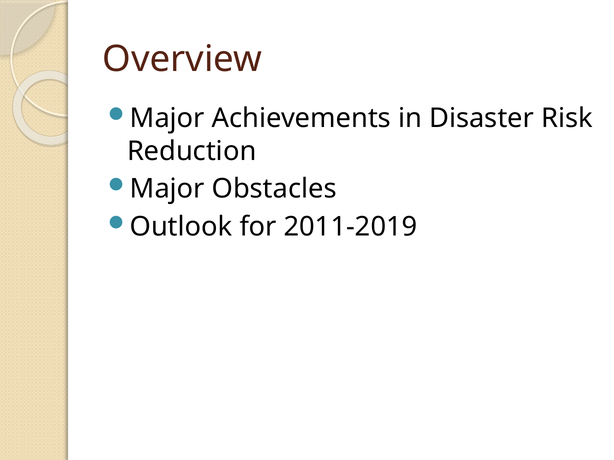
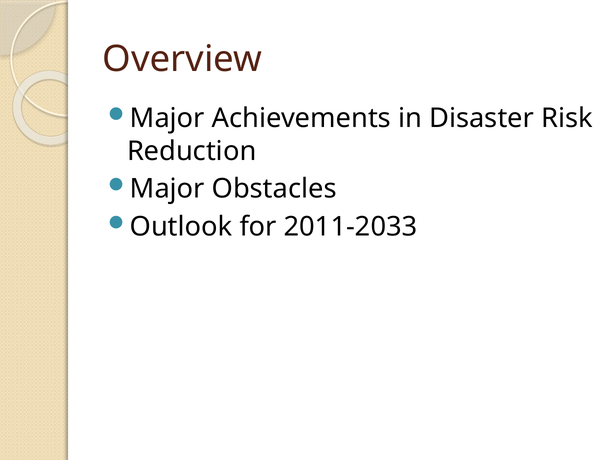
2011-2019: 2011-2019 -> 2011-2033 (351, 227)
